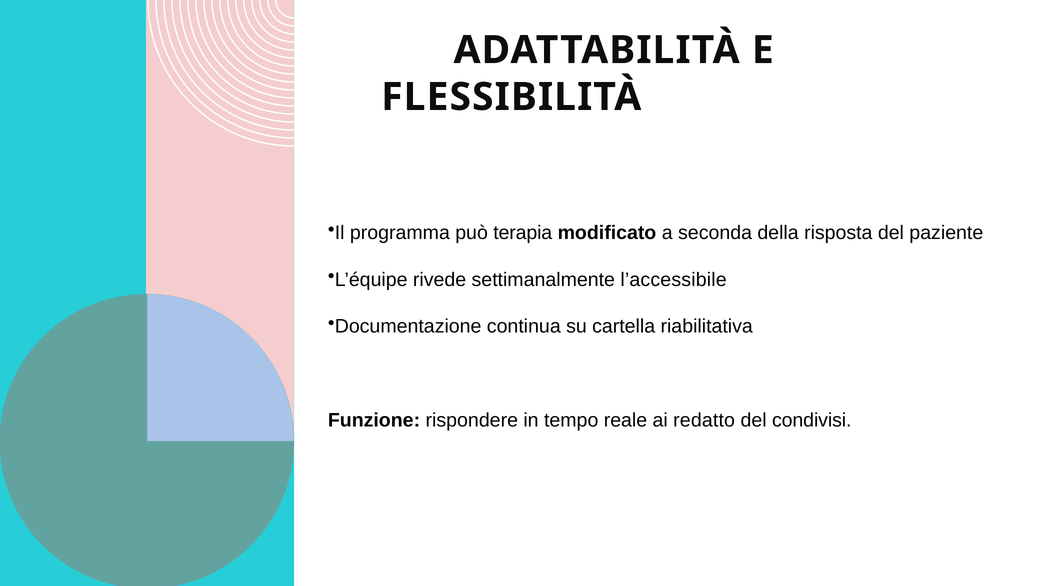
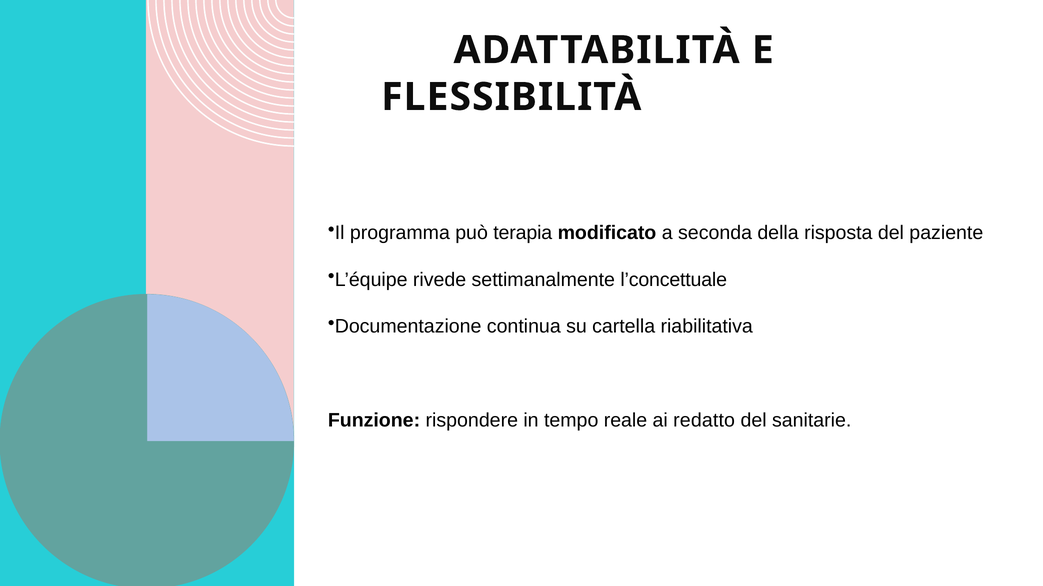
l’accessibile: l’accessibile -> l’concettuale (674, 280)
condivisi: condivisi -> sanitarie (812, 421)
